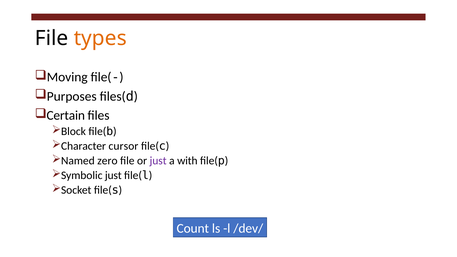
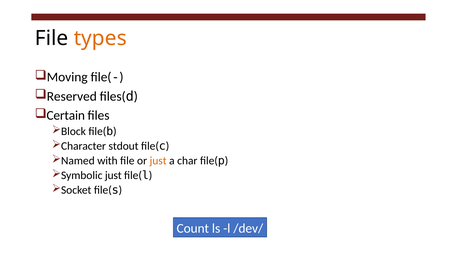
Purposes: Purposes -> Reserved (72, 96)
cursor: cursor -> stdout (124, 146)
zero: zero -> with (107, 161)
just colour: purple -> orange (158, 161)
with: with -> char (187, 161)
